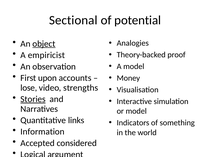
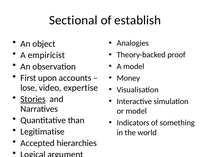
potential: potential -> establish (138, 20)
object underline: present -> none (44, 44)
strengths: strengths -> expertise (81, 88)
links: links -> than (76, 121)
Information: Information -> Legitimatise (43, 132)
considered: considered -> hierarchies (77, 144)
